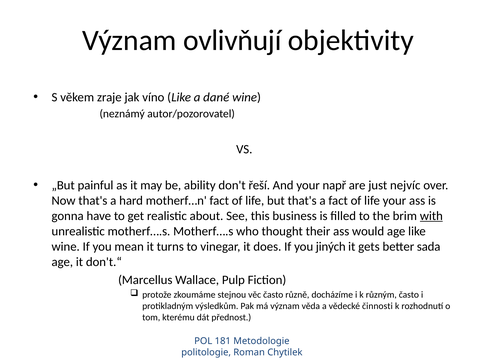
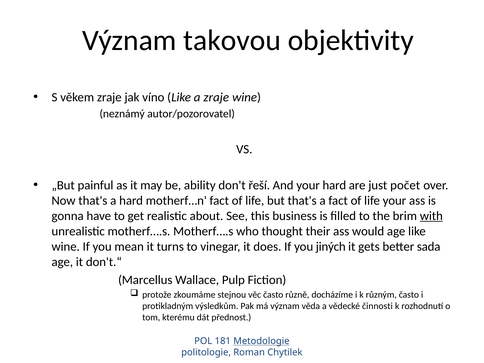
ovlivňují: ovlivňují -> takovou (232, 40)
a dané: dané -> zraje (216, 97)
your např: např -> hard (334, 185)
nejvíc: nejvíc -> počet (405, 185)
Metodologie underline: none -> present (261, 341)
